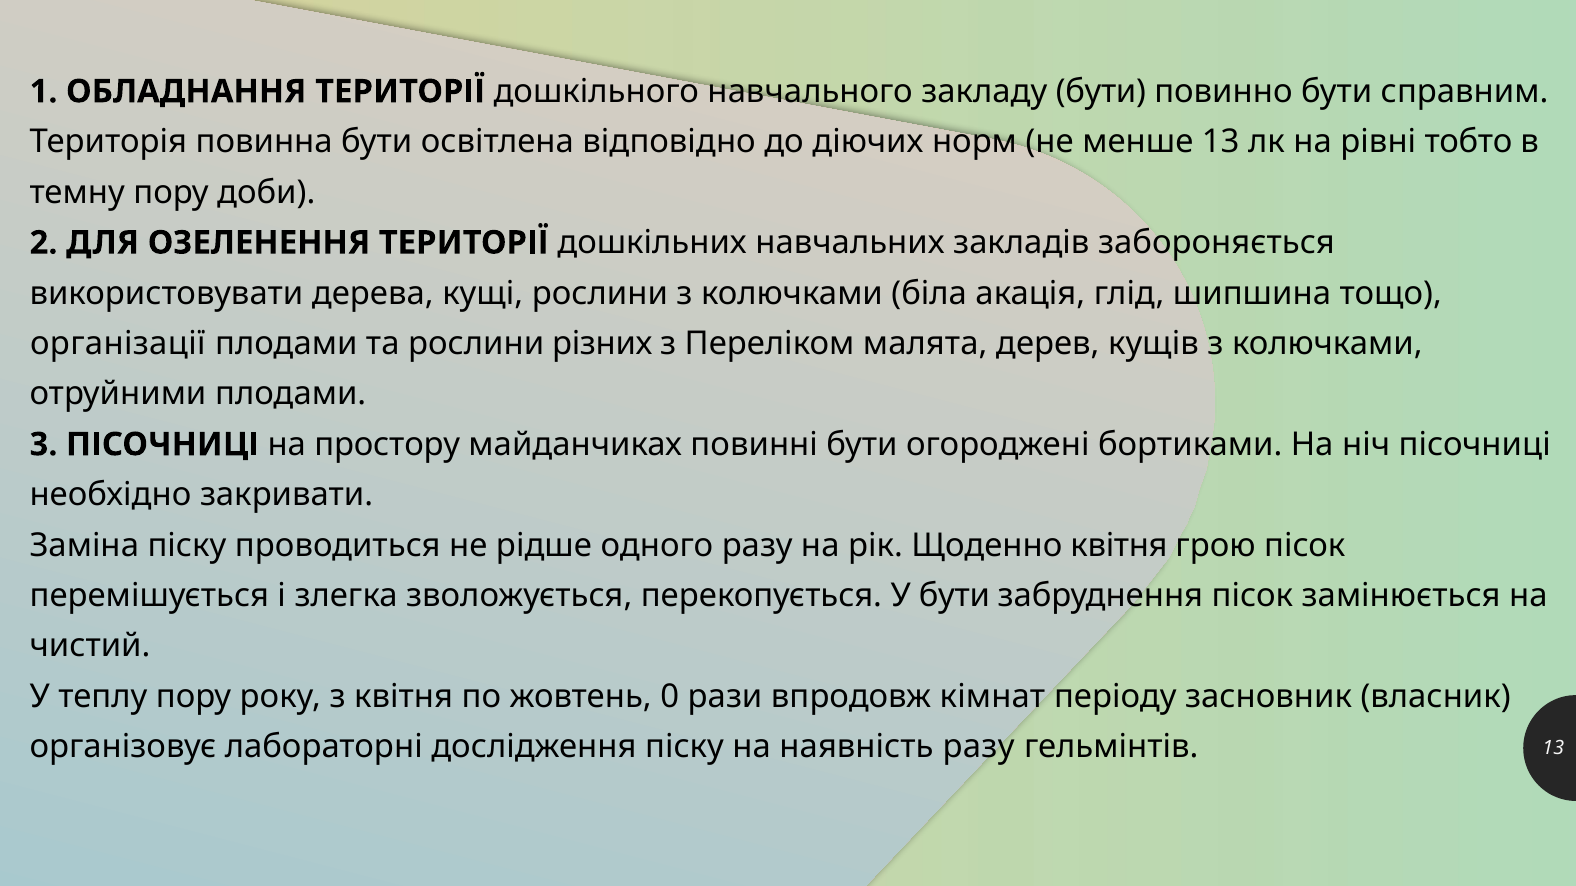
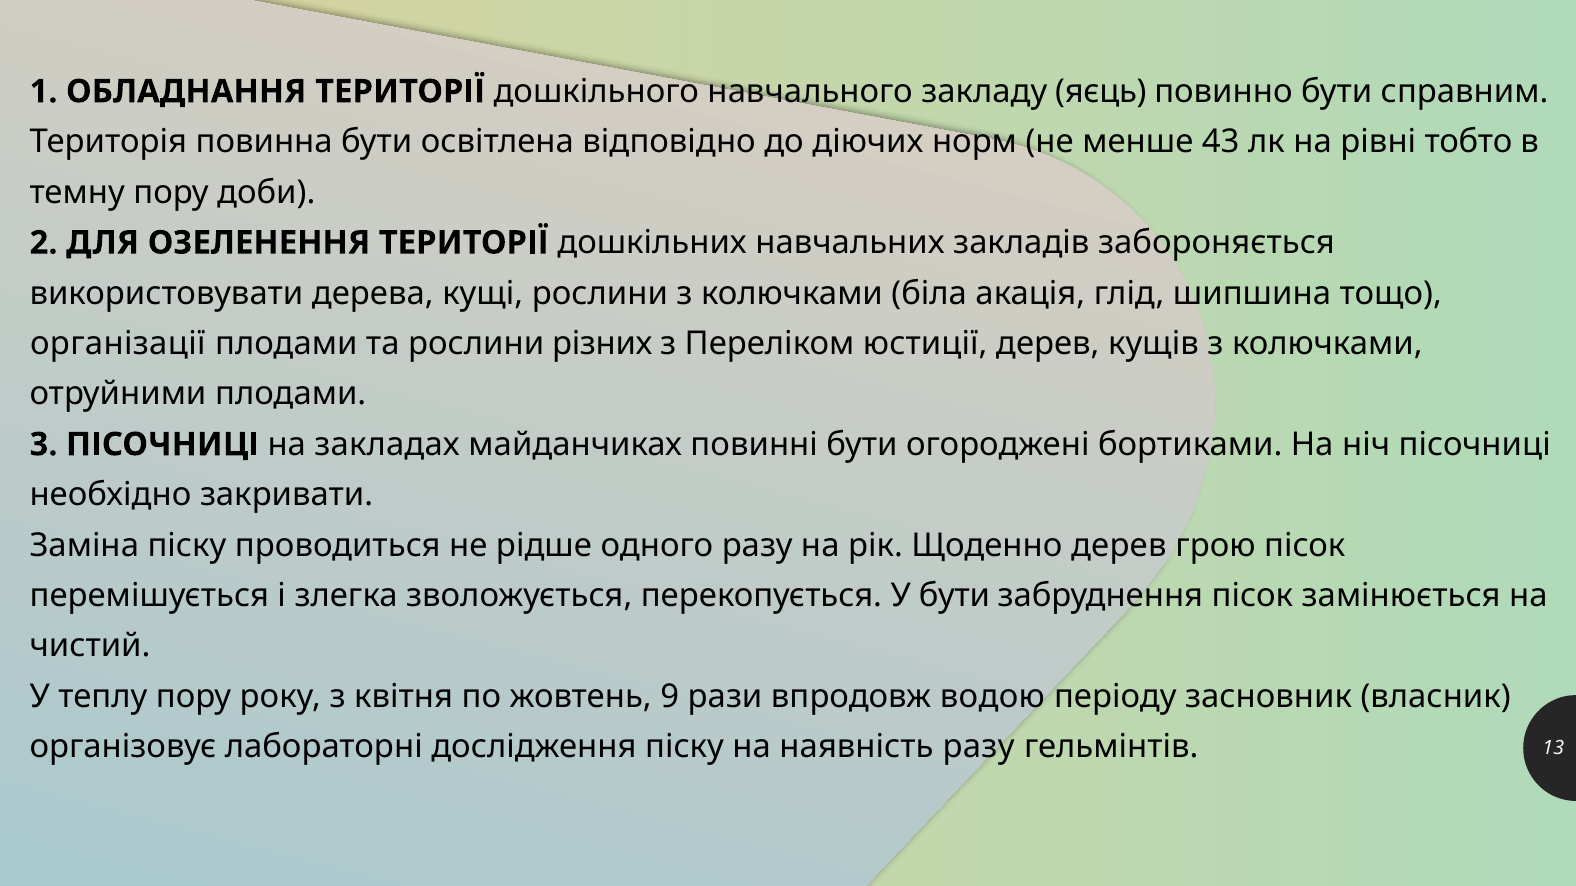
закладу бути: бути -> яєць (1101, 92)
менше 13: 13 -> 43 (1221, 142)
малята: малята -> юстиції (925, 344)
простору: простору -> закладах (387, 445)
Щоденно квітня: квітня -> дерев (1119, 546)
0: 0 -> 9 (670, 697)
кімнат: кімнат -> водою (992, 697)
